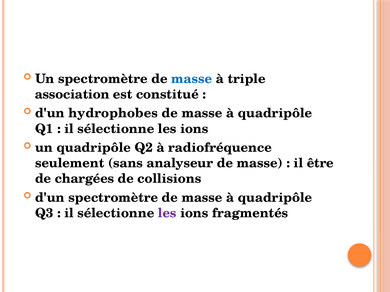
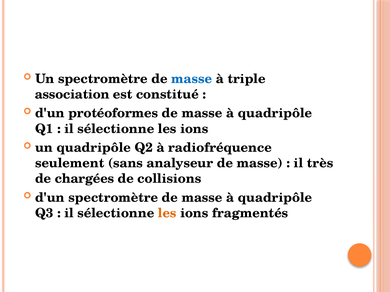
hydrophobes: hydrophobes -> protéoformes (113, 113)
être: être -> très (320, 163)
les colour: purple -> orange (167, 213)
